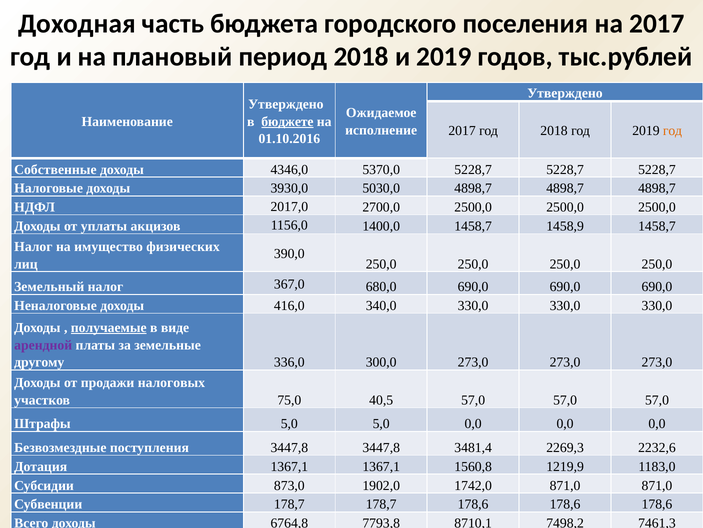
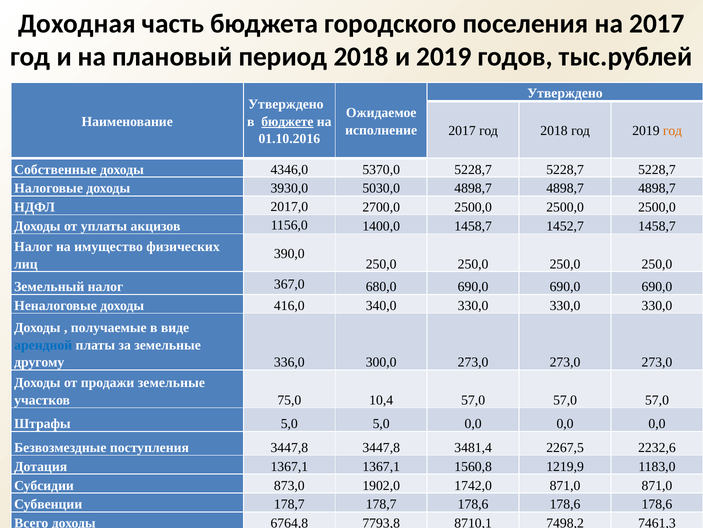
1458,9: 1458,9 -> 1452,7 (565, 226)
получаемые underline: present -> none (109, 327)
арендной colour: purple -> blue (43, 345)
продажи налоговых: налоговых -> земельные (171, 382)
40,5: 40,5 -> 10,4 (381, 400)
2269,3: 2269,3 -> 2267,5 (565, 447)
